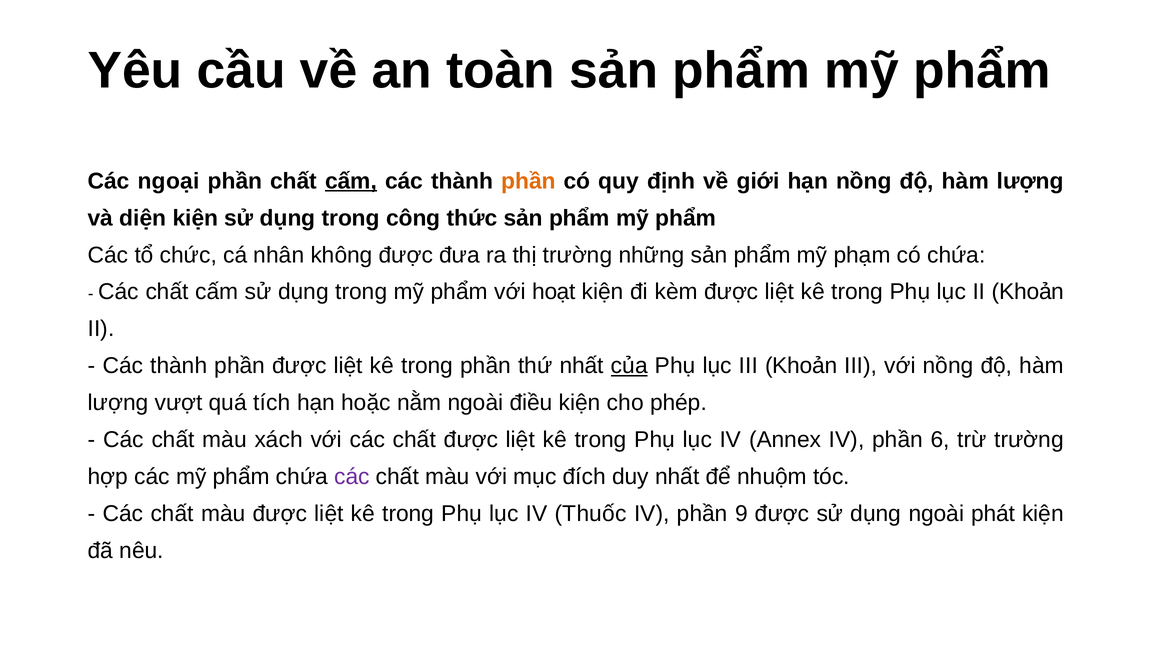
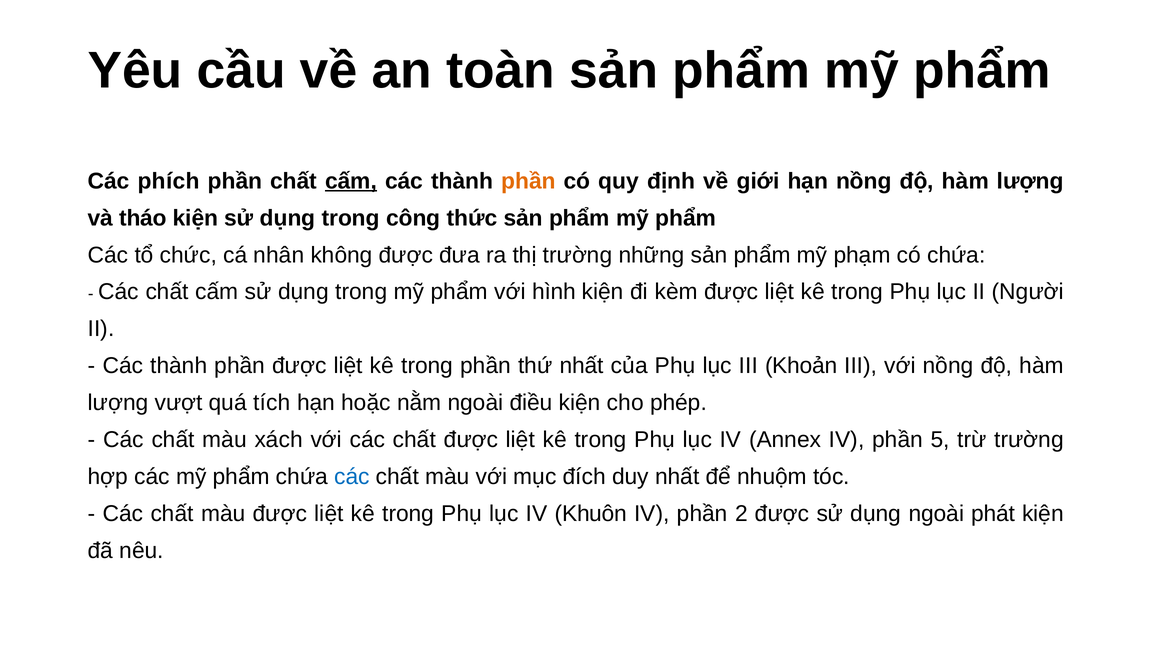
ngoại: ngoại -> phích (169, 181)
diện: diện -> tháo (143, 218)
hoạt: hoạt -> hình (554, 292)
II Khoản: Khoản -> Người (1028, 292)
của underline: present -> none (629, 366)
6: 6 -> 5 (940, 440)
các colour: purple -> blue (352, 476)
Thuốc: Thuốc -> Khuôn (591, 513)
9: 9 -> 2 (741, 513)
